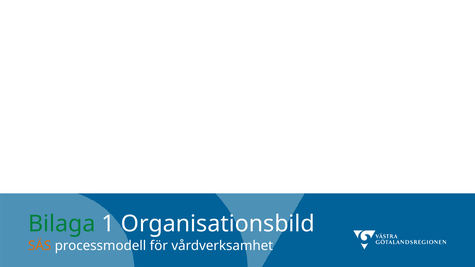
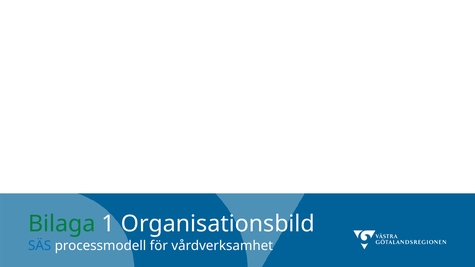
SÄS colour: orange -> blue (40, 246)
